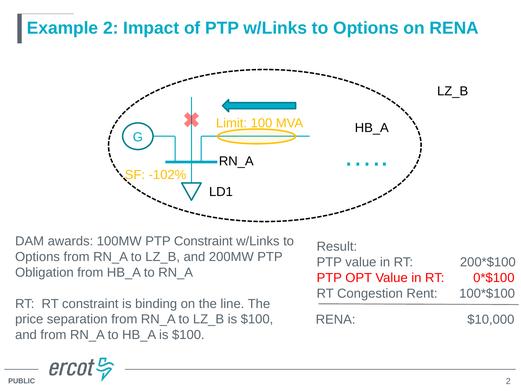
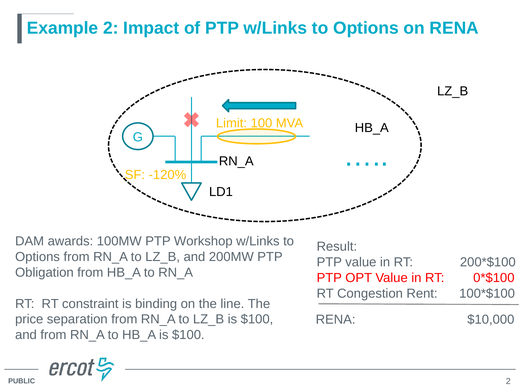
-102%: -102% -> -120% (167, 175)
PTP Constraint: Constraint -> Workshop (203, 241)
